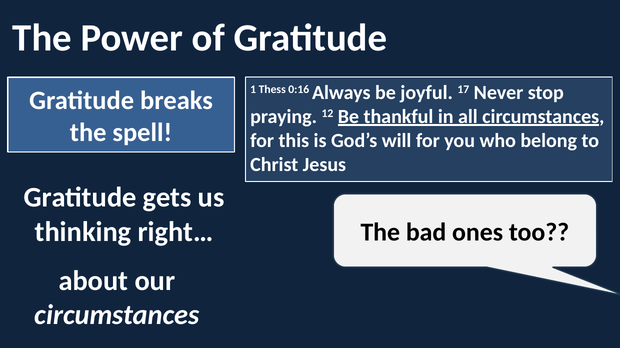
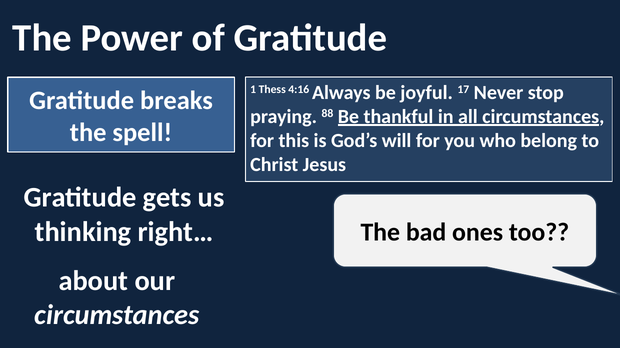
0:16: 0:16 -> 4:16 (299, 90)
12: 12 -> 88 (327, 114)
